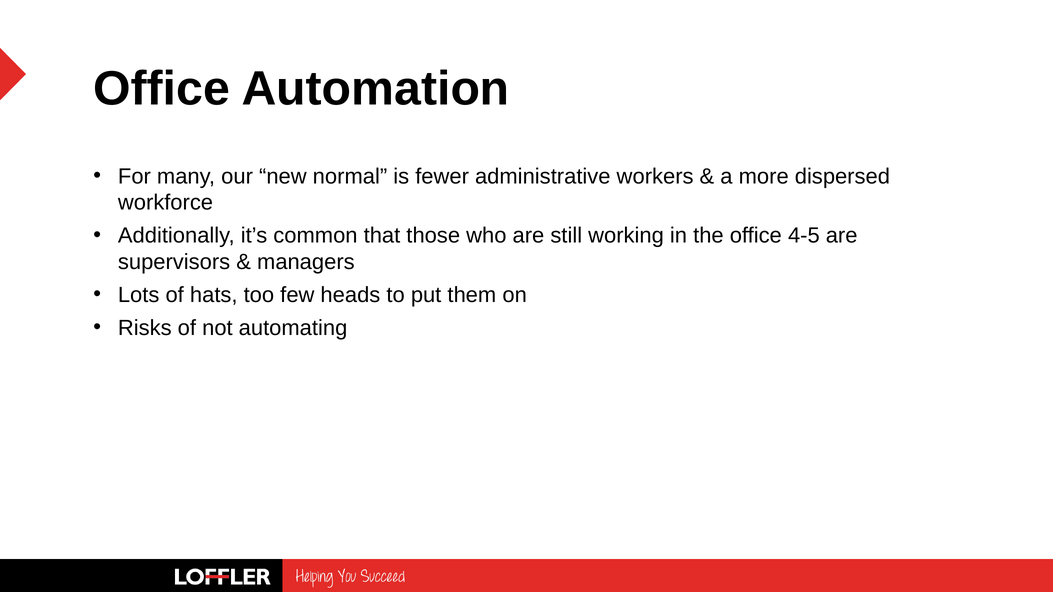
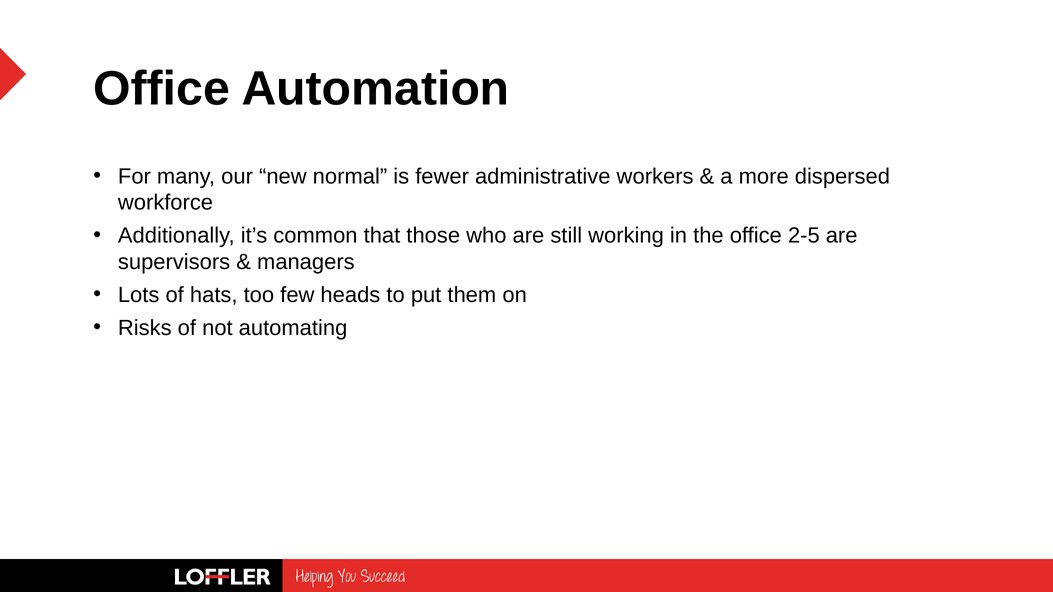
4-5: 4-5 -> 2-5 (804, 236)
